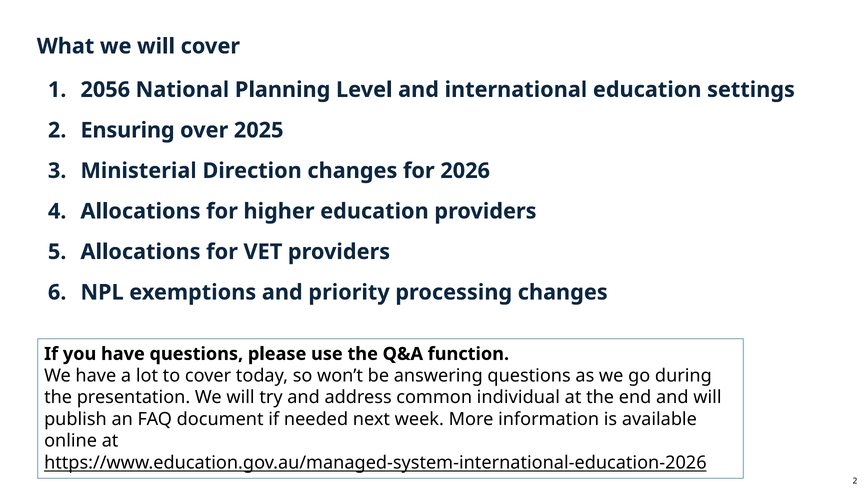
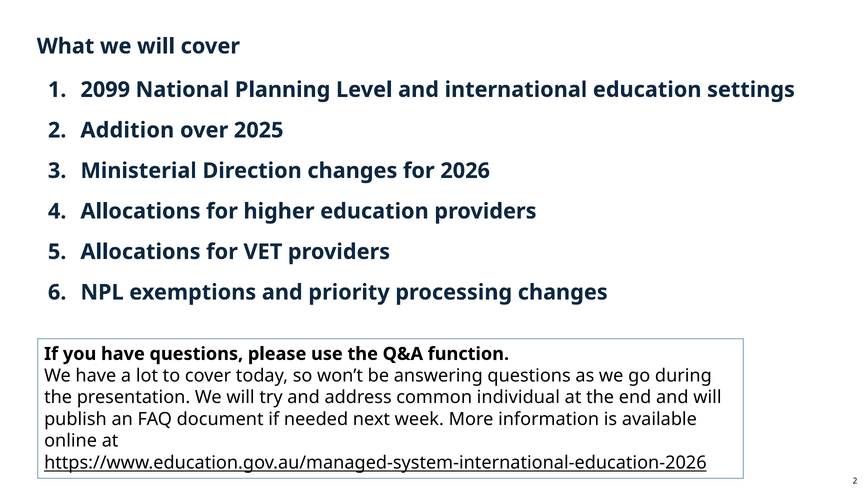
2056: 2056 -> 2099 (105, 90)
Ensuring: Ensuring -> Addition (127, 130)
